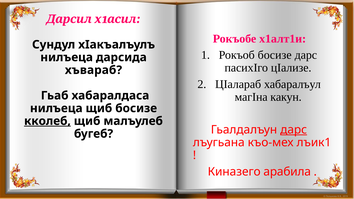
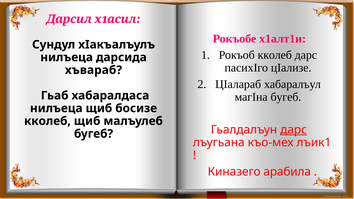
Рокъоб босизе: босизе -> кколеб (275, 55)
магIна какун: какун -> бугеб (286, 97)
кколеб underline: present -> none (47, 121)
